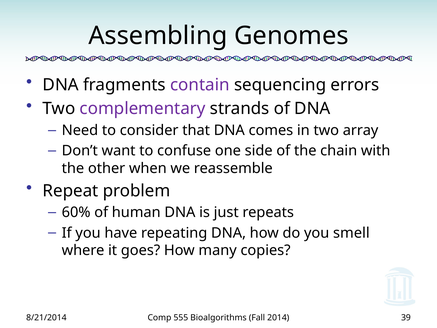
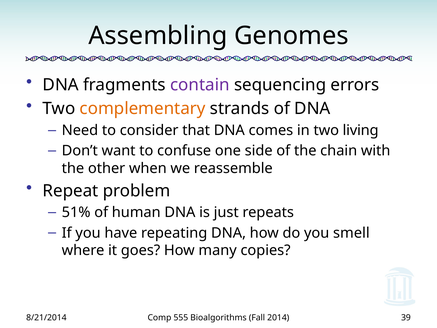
complementary colour: purple -> orange (143, 109)
array: array -> living (361, 130)
60%: 60% -> 51% (76, 212)
